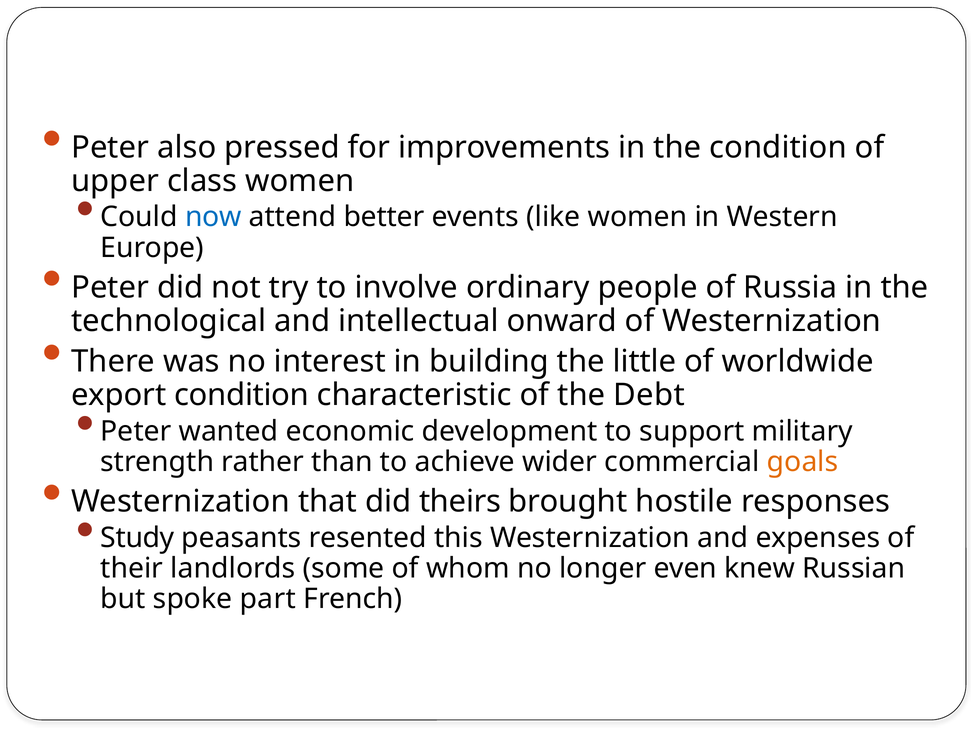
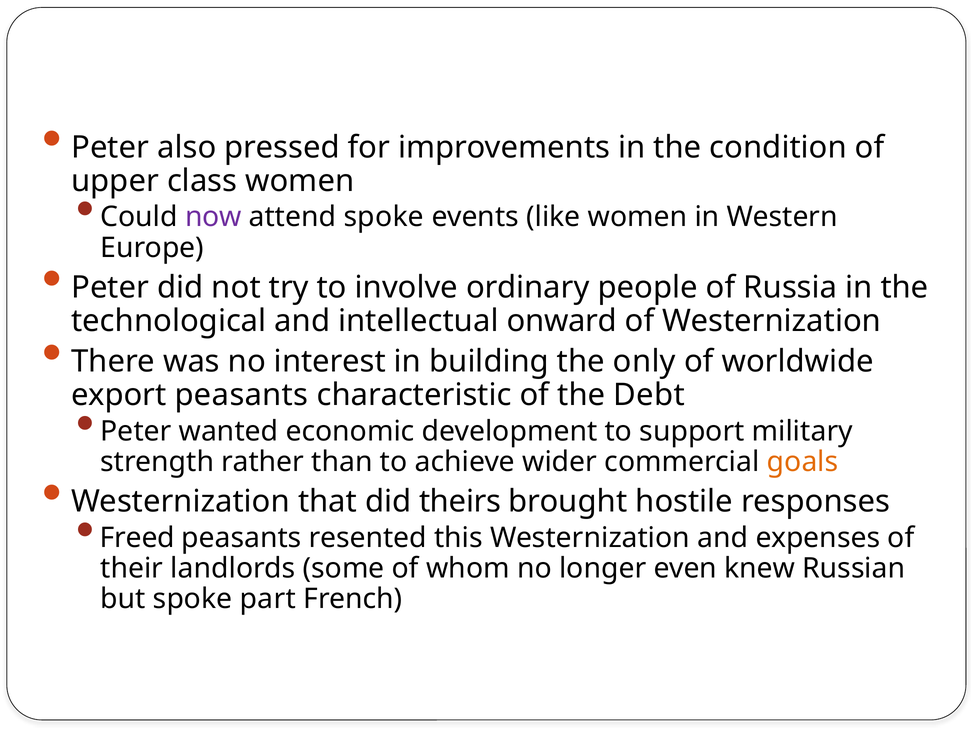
now colour: blue -> purple (213, 217)
attend better: better -> spoke (384, 217)
little: little -> only (644, 361)
export condition: condition -> peasants (241, 395)
Study: Study -> Freed (137, 538)
